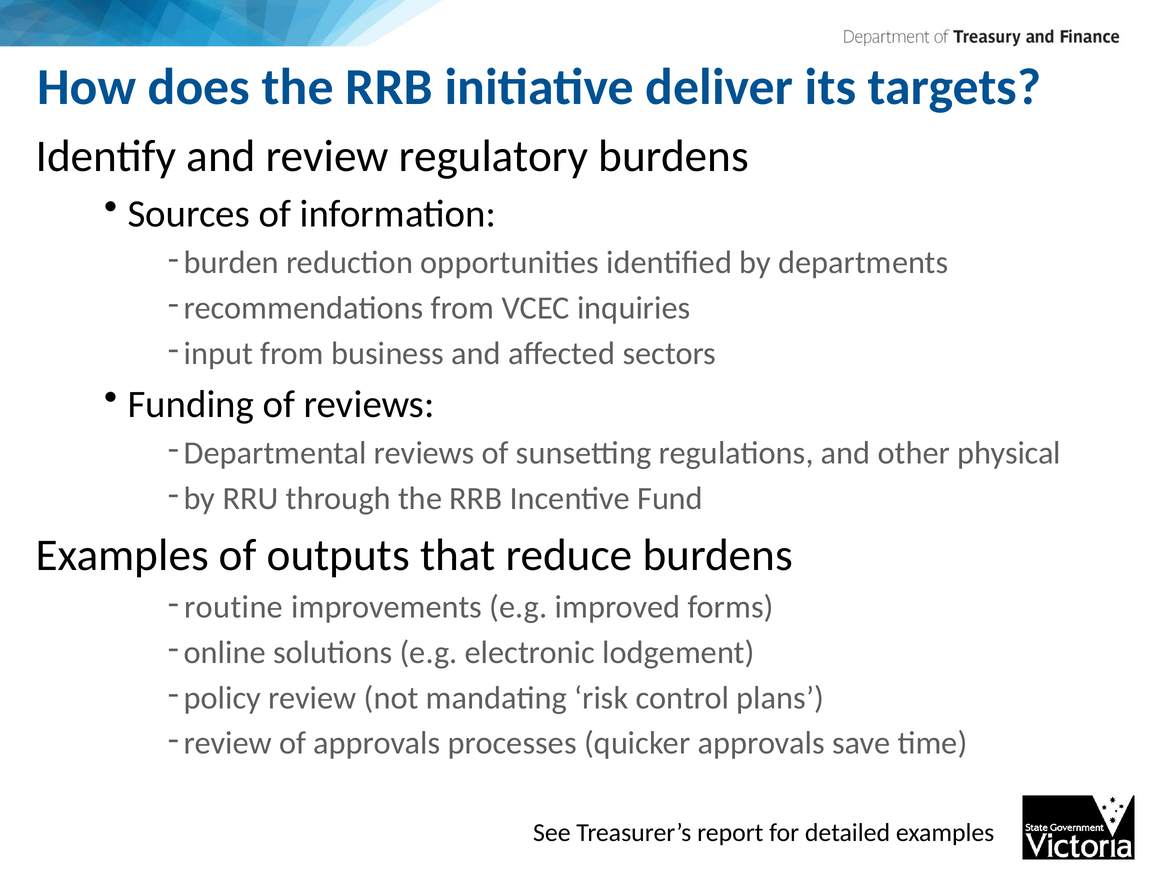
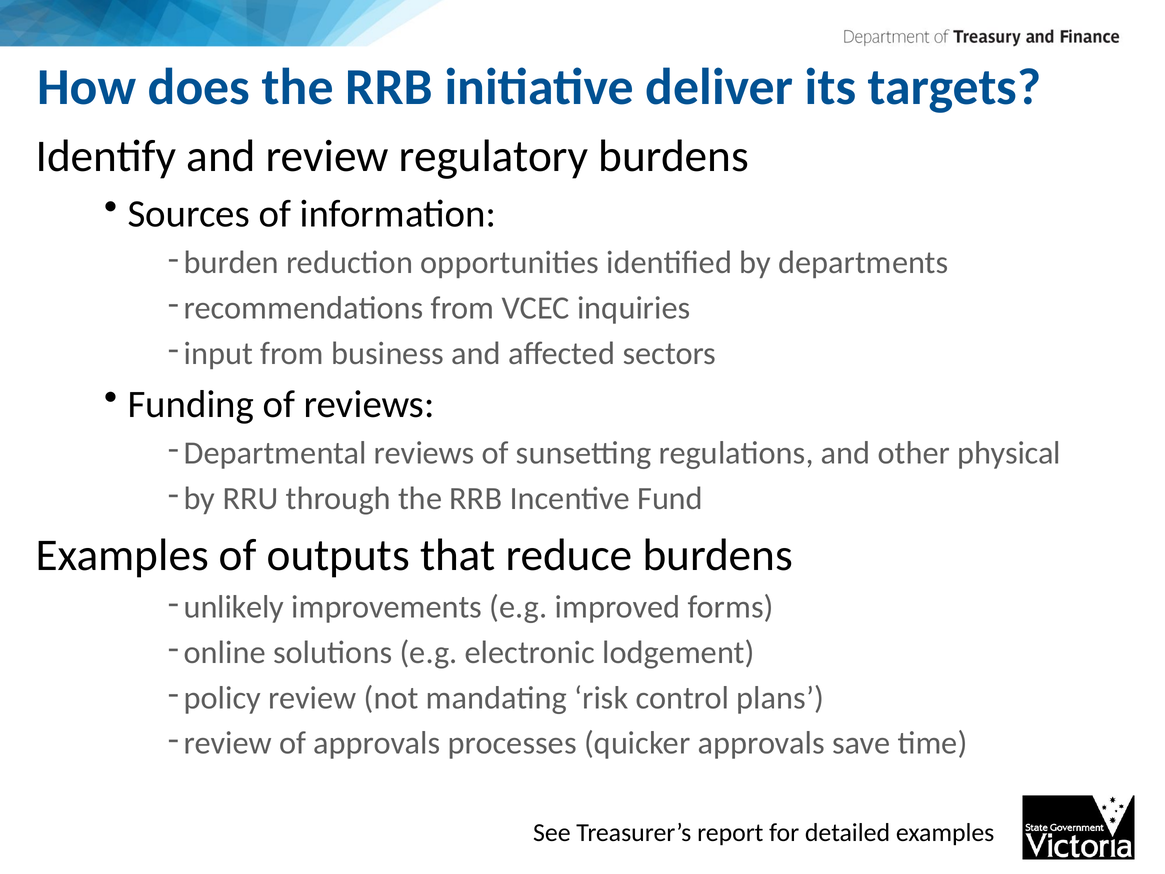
routine: routine -> unlikely (234, 607)
